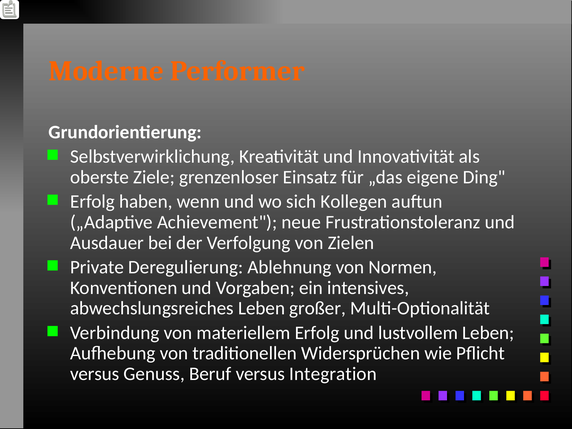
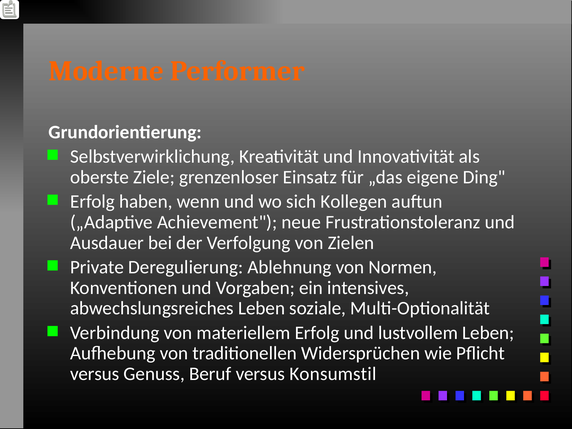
großer: großer -> soziale (318, 308)
Integration: Integration -> Konsumstil (333, 374)
